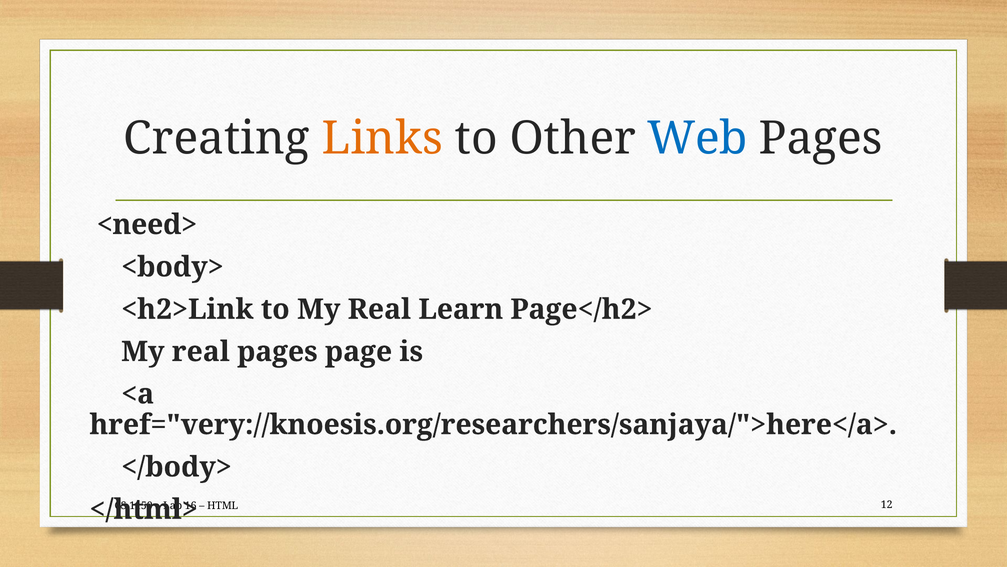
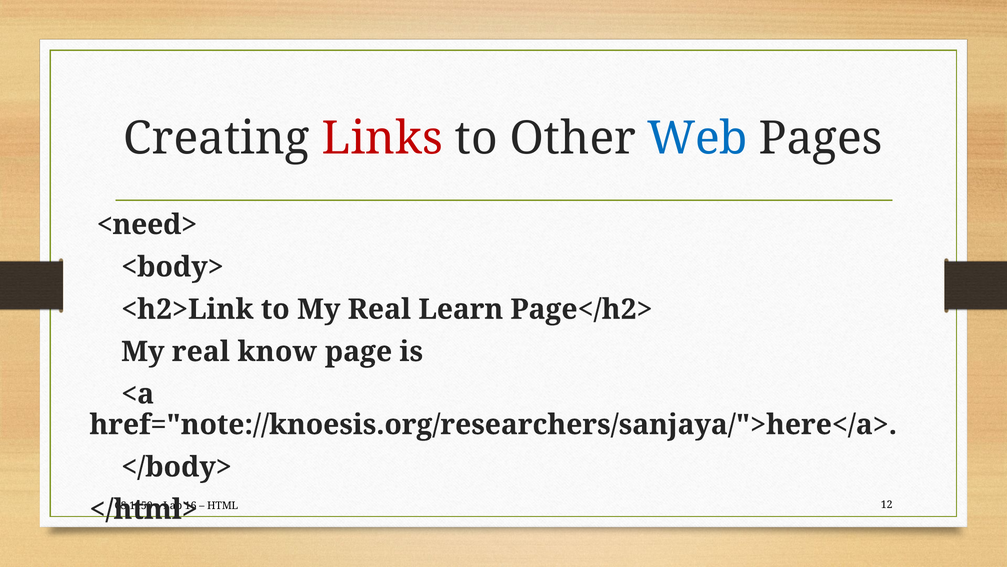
Links colour: orange -> red (382, 138)
real pages: pages -> know (277, 351)
href="very://knoesis.org/researchers/sanjaya/">here</a>: href="very://knoesis.org/researchers/sanjaya/">here</a> -> href="note://knoesis.org/researchers/sanjaya/">here</a> (493, 424)
